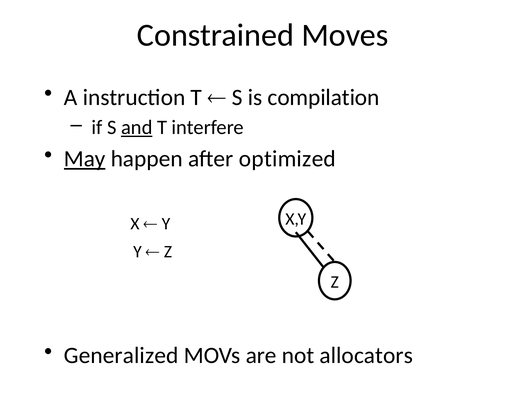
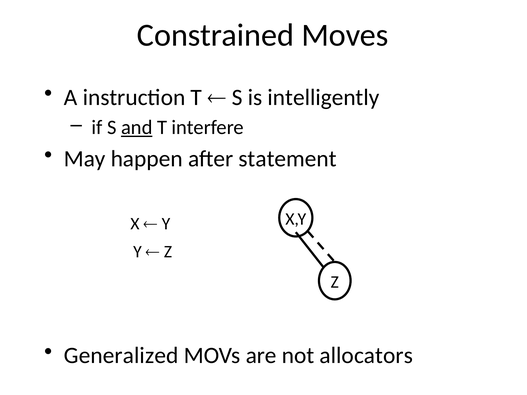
compilation: compilation -> intelligently (323, 97)
May underline: present -> none (85, 159)
optimized: optimized -> statement (288, 159)
